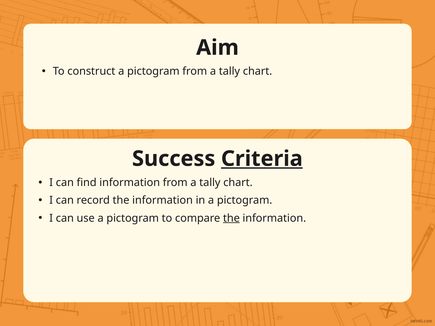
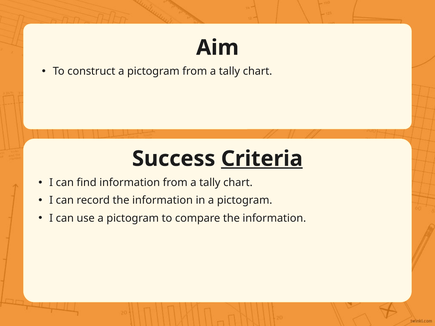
the underline: present -> none (231, 218)
